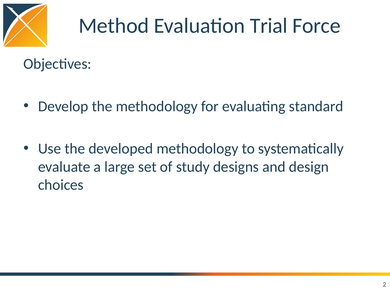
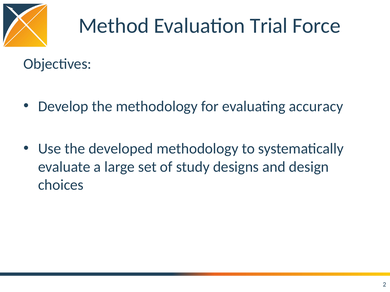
standard: standard -> accuracy (316, 106)
